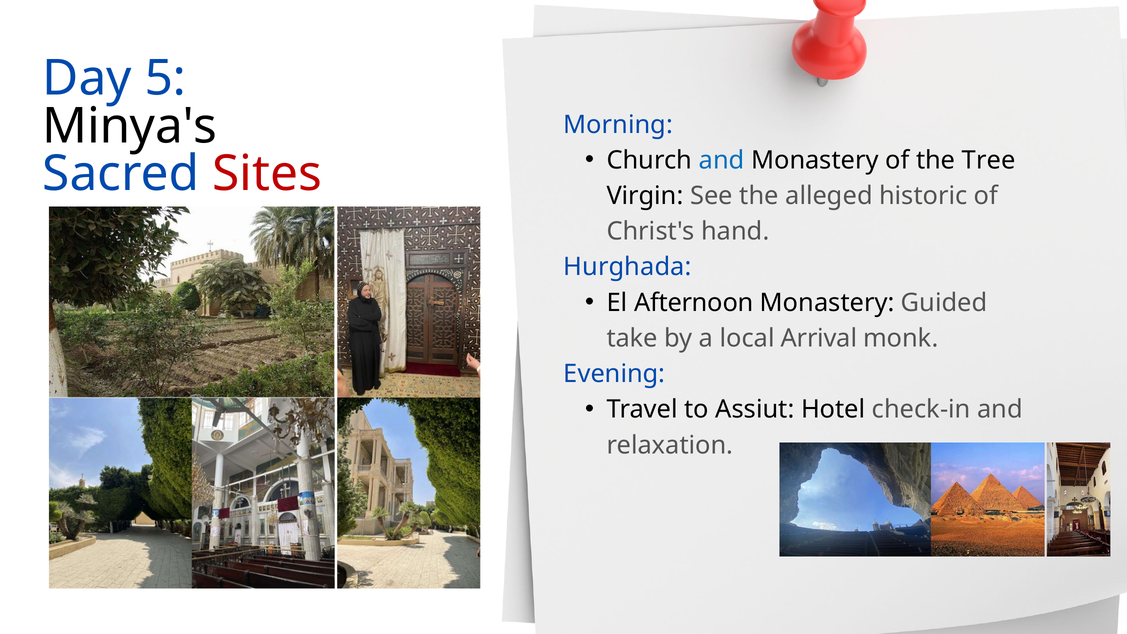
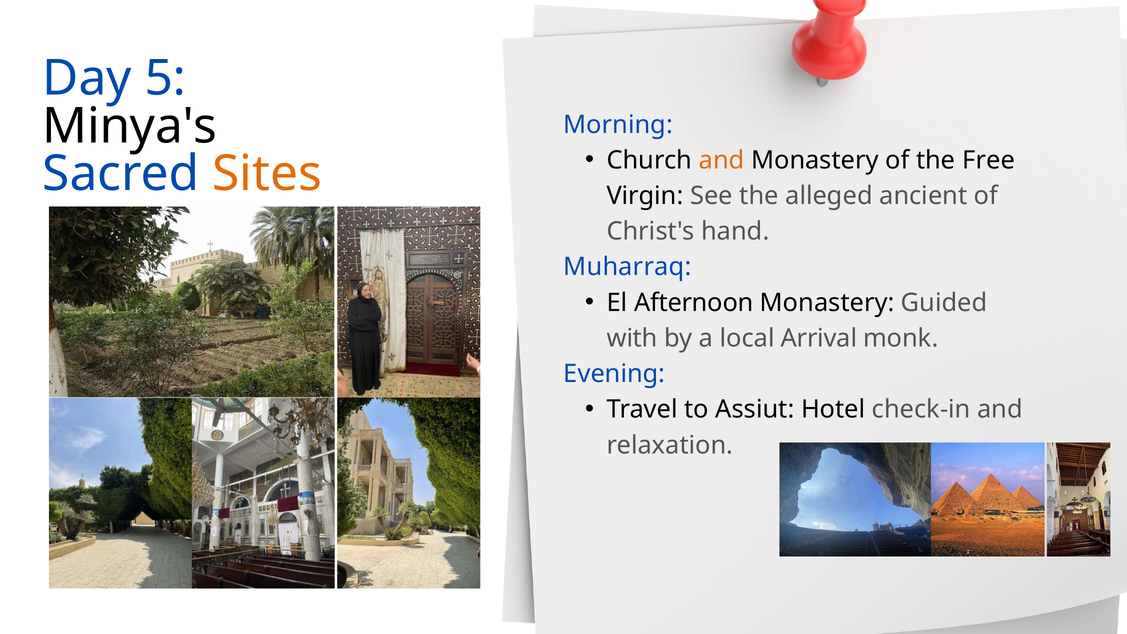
and colour: blue -> orange (722, 160)
Tree: Tree -> Free (989, 160)
Sites colour: red -> orange (267, 174)
historic: historic -> ancient (923, 196)
Hurghada: Hurghada -> Muharraq (627, 267)
take: take -> with (632, 338)
